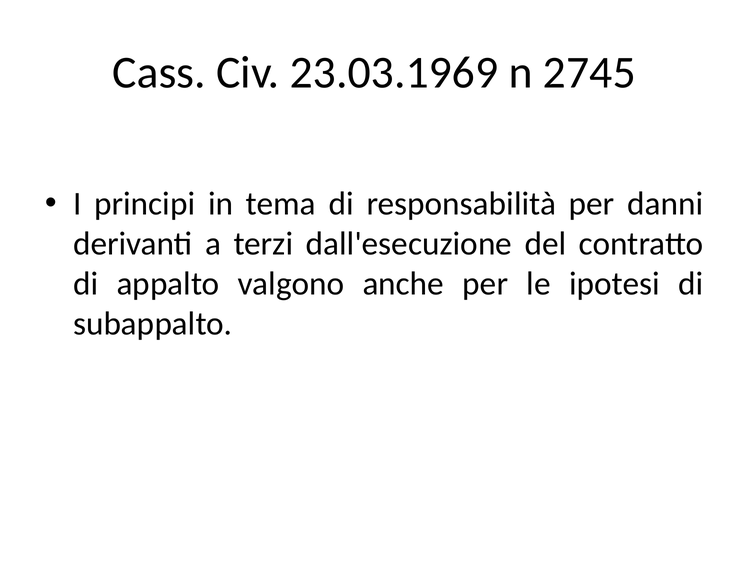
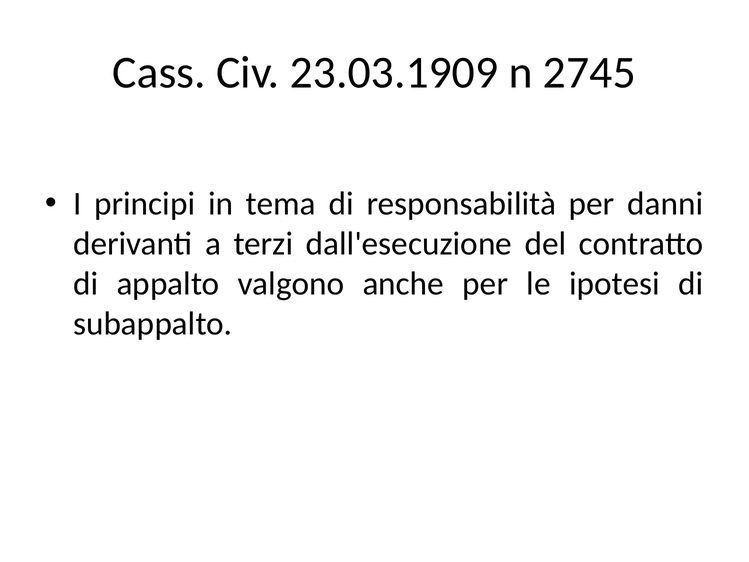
23.03.1969: 23.03.1969 -> 23.03.1909 (394, 73)
